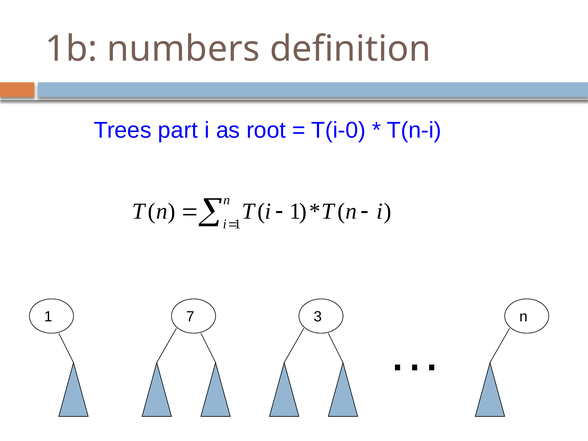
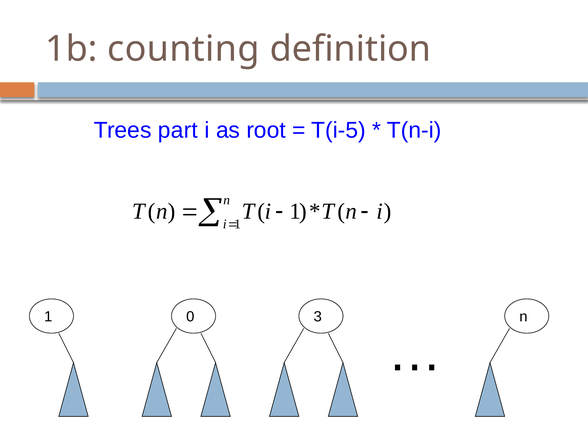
numbers: numbers -> counting (183, 49)
T(i-0: T(i-0 -> T(i-5 (339, 130)
7: 7 -> 0 (190, 317)
